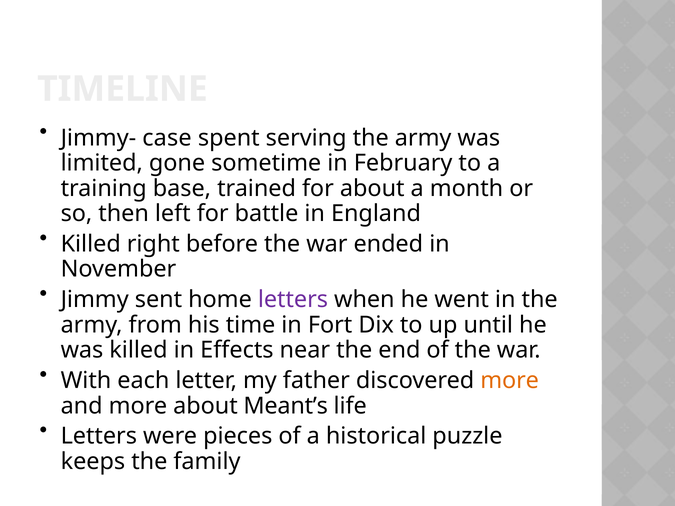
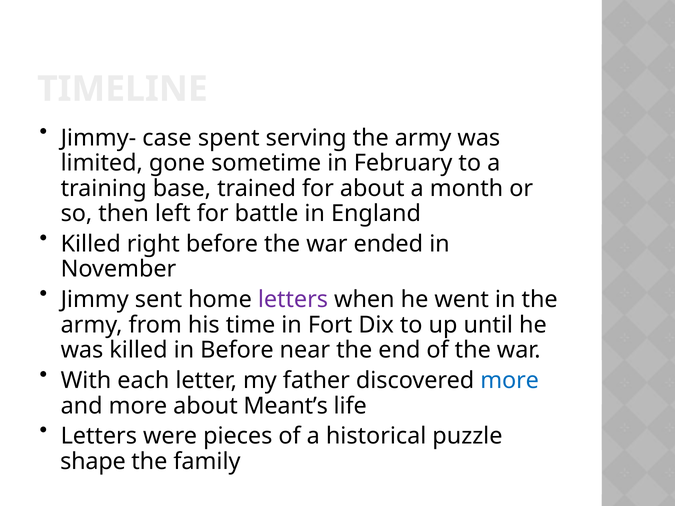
in Effects: Effects -> Before (237, 350)
more colour: orange -> blue (510, 381)
keeps: keeps -> shape (93, 462)
